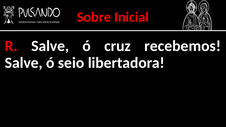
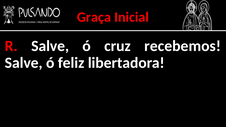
Sobre: Sobre -> Graça (94, 17)
seio: seio -> feliz (71, 63)
